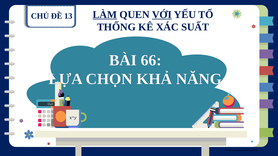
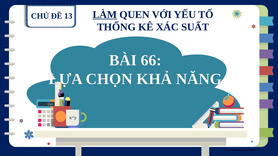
VỚI underline: present -> none (162, 15)
